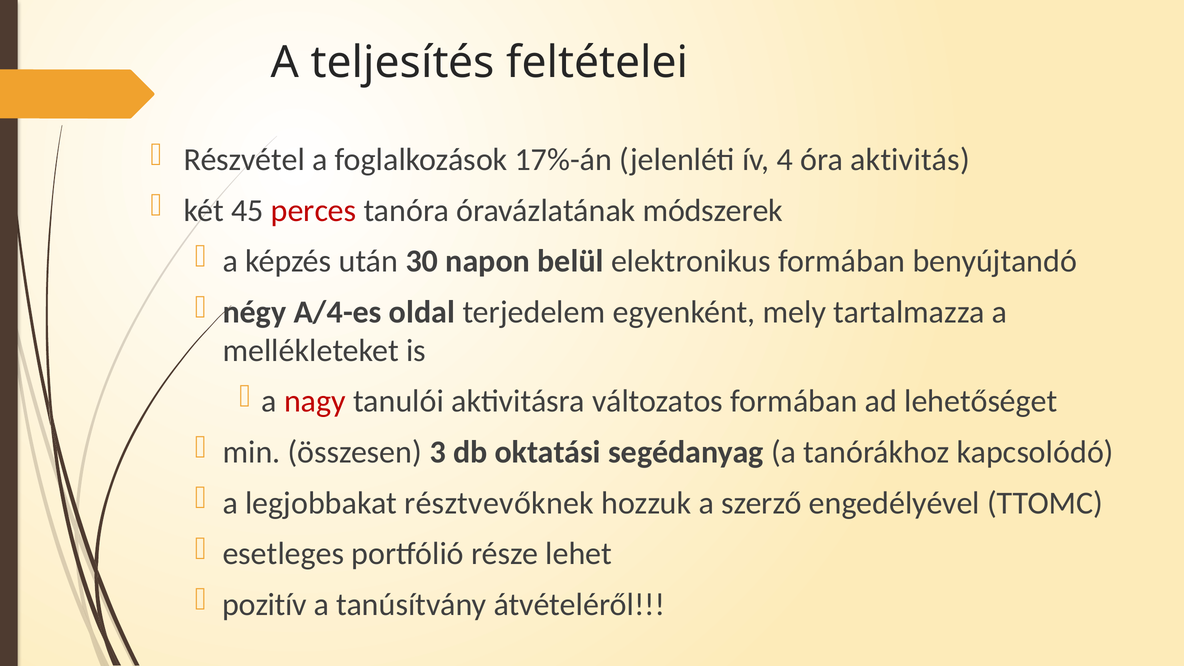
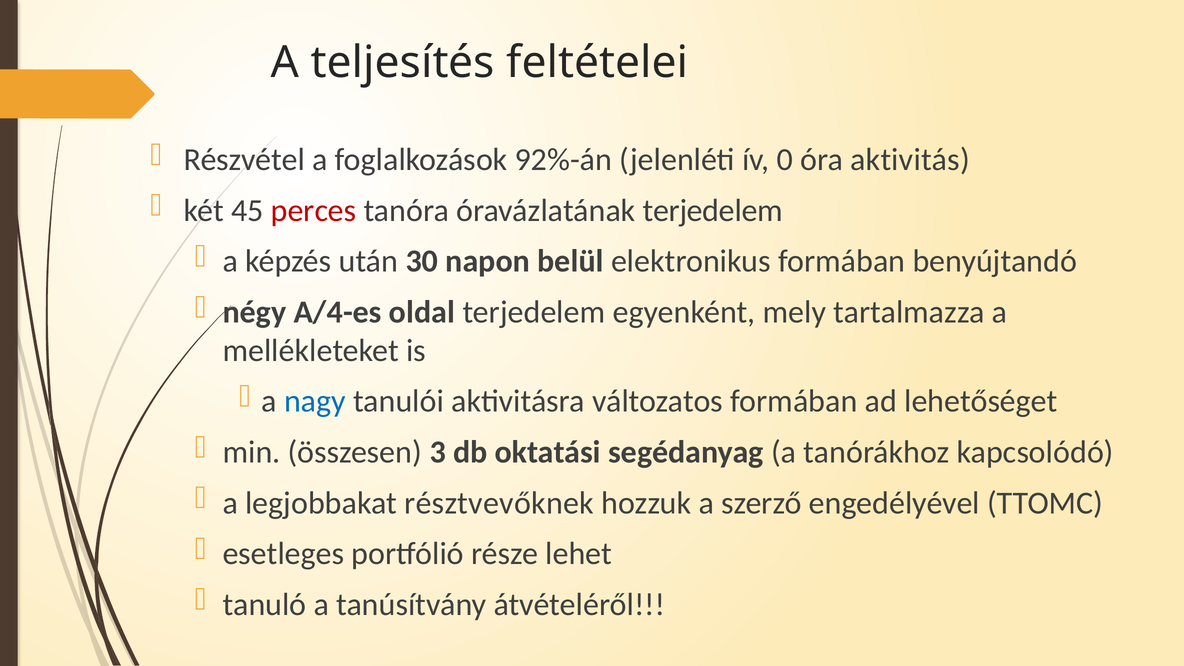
17%-án: 17%-án -> 92%-án (563, 160)
4: 4 -> 0 (785, 160)
óravázlatának módszerek: módszerek -> terjedelem (713, 211)
nagy colour: red -> blue (315, 401)
pozitív: pozitív -> tanuló (264, 605)
